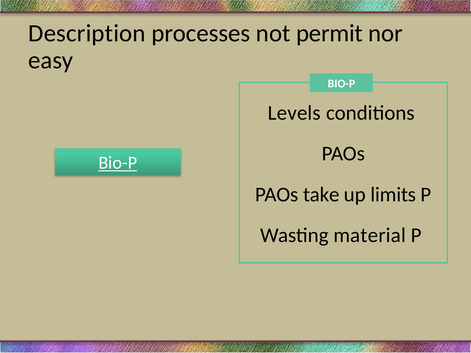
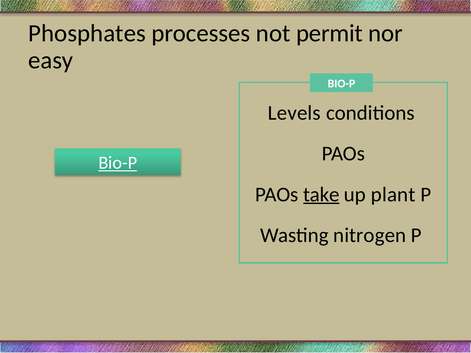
Description: Description -> Phosphates (87, 33)
take underline: none -> present (321, 195)
limits: limits -> plant (393, 195)
material: material -> nitrogen (370, 235)
